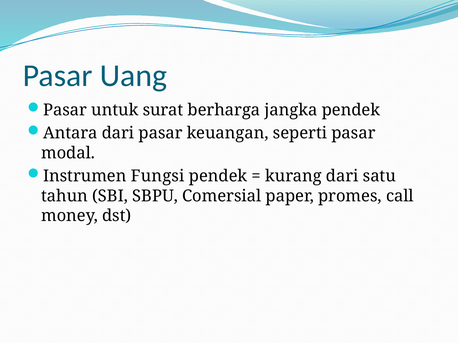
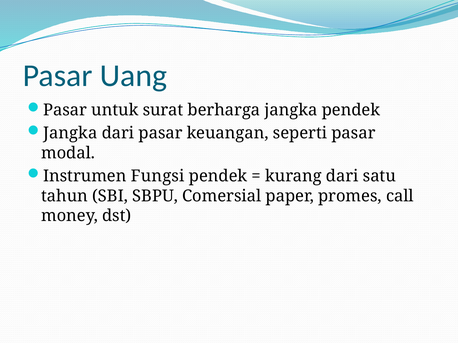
Antara: Antara -> Jangka (70, 133)
